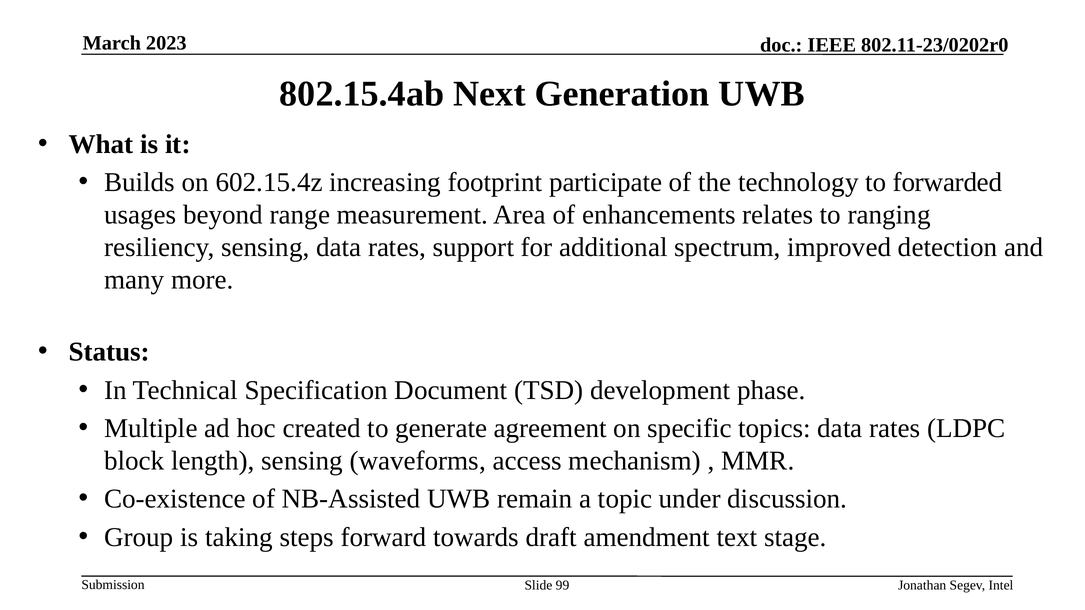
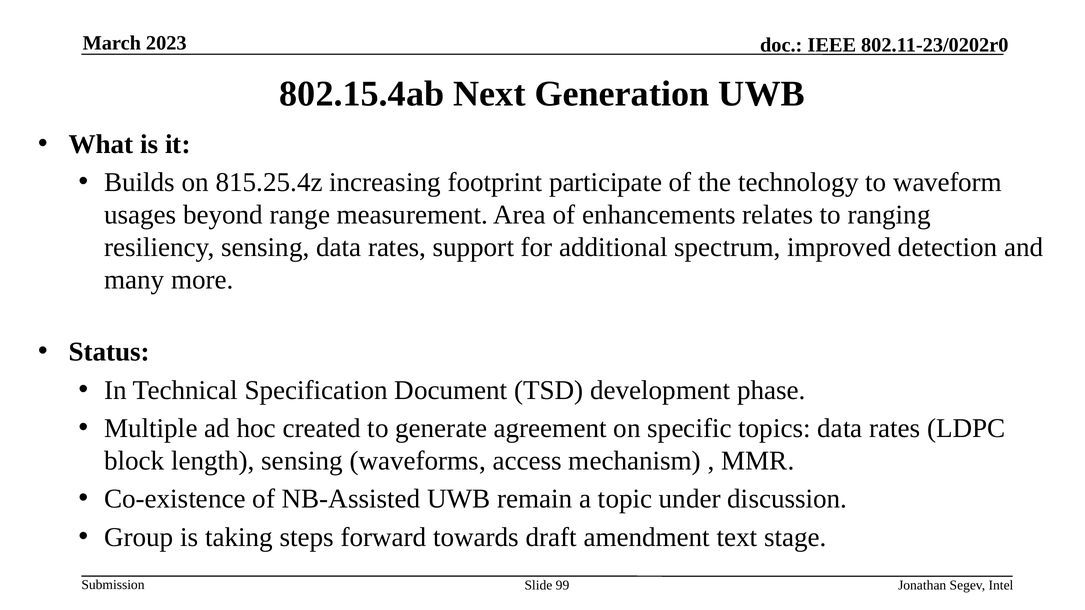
602.15.4z: 602.15.4z -> 815.25.4z (269, 182)
forwarded: forwarded -> waveform (948, 182)
